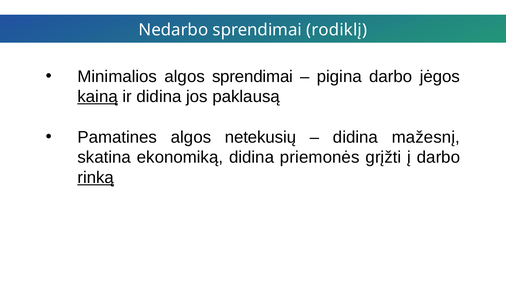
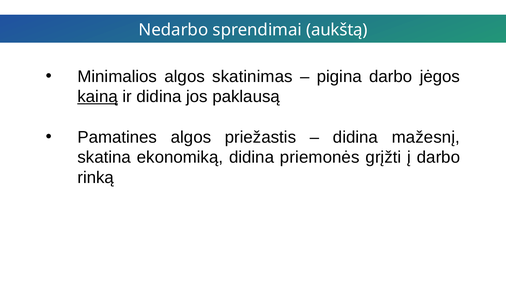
rodiklį: rodiklį -> aukštą (337, 30)
algos sprendimai: sprendimai -> skatinimas (252, 77)
netekusių: netekusių -> priežastis (260, 137)
rinką underline: present -> none (96, 178)
